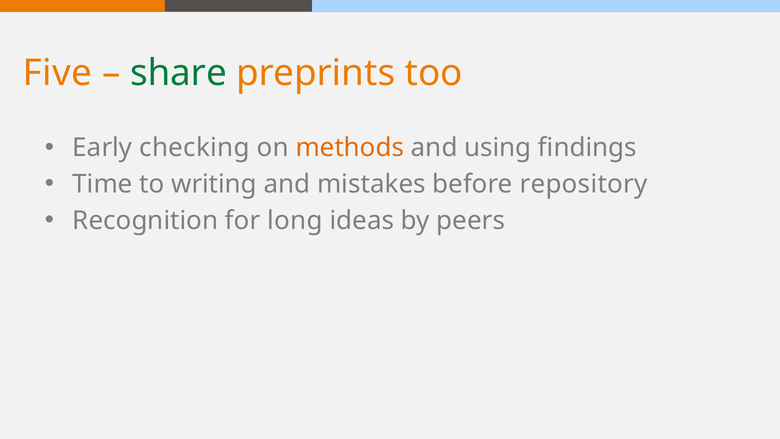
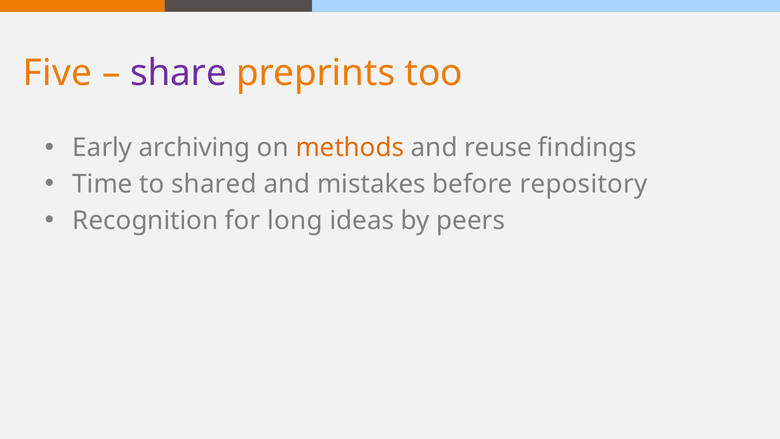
share colour: green -> purple (179, 73)
checking: checking -> archiving (195, 148)
using: using -> reuse (498, 148)
writing: writing -> shared (214, 184)
